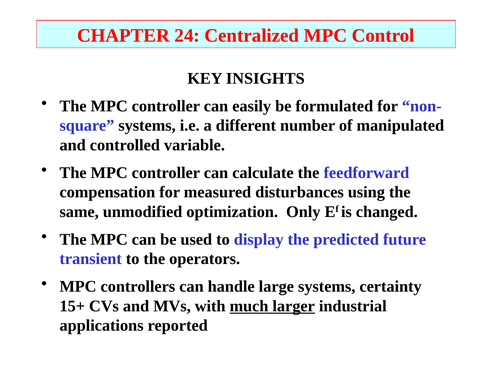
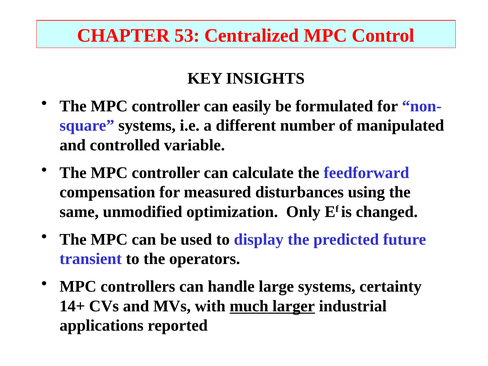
24: 24 -> 53 (187, 35)
15+: 15+ -> 14+ (72, 306)
